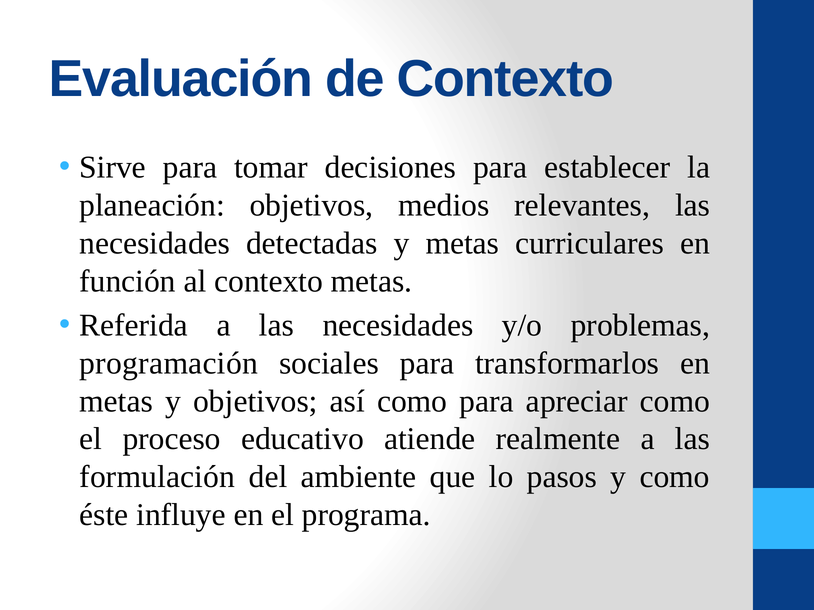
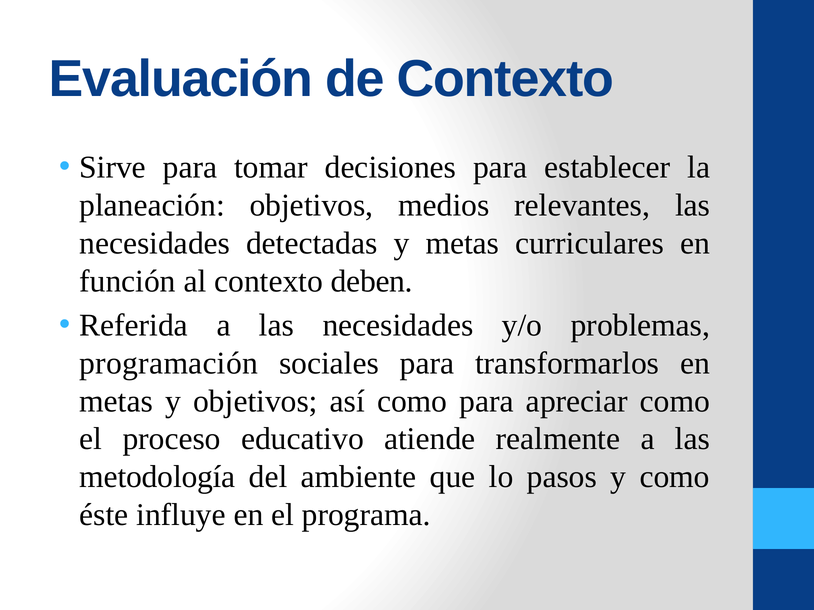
contexto metas: metas -> deben (372, 281)
formulación: formulación -> metodología (157, 477)
